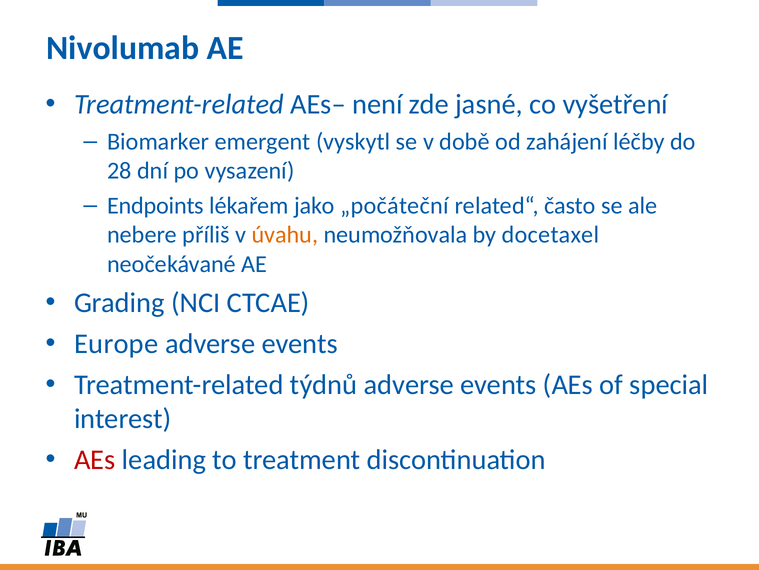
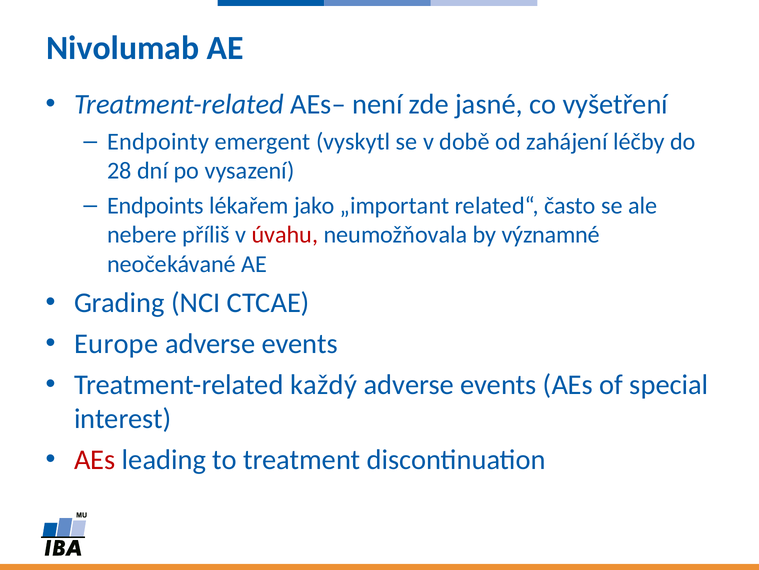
Biomarker: Biomarker -> Endpointy (158, 142)
„počáteční: „počáteční -> „important (395, 206)
úvahu colour: orange -> red (285, 235)
docetaxel: docetaxel -> významné (551, 235)
týdnů: týdnů -> každý (324, 384)
